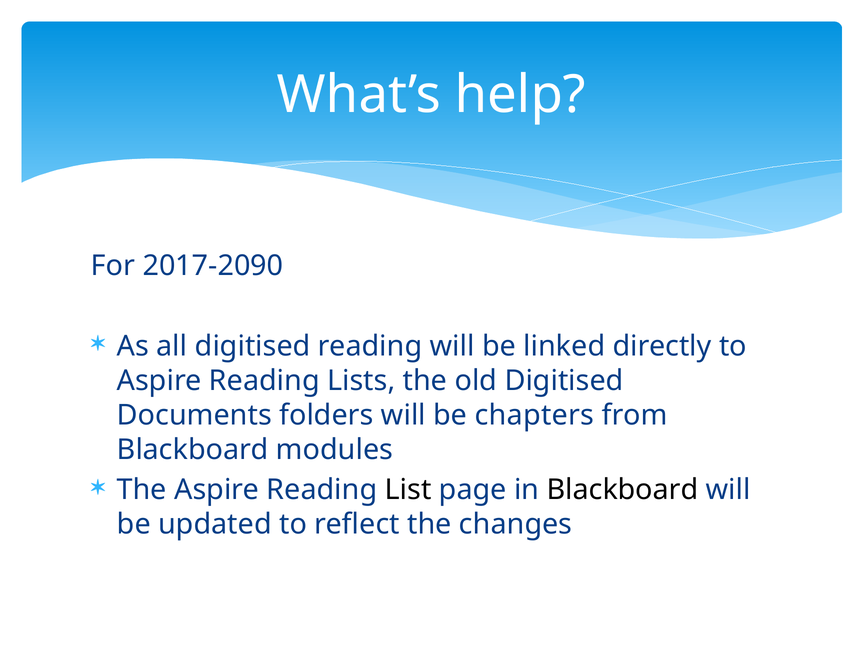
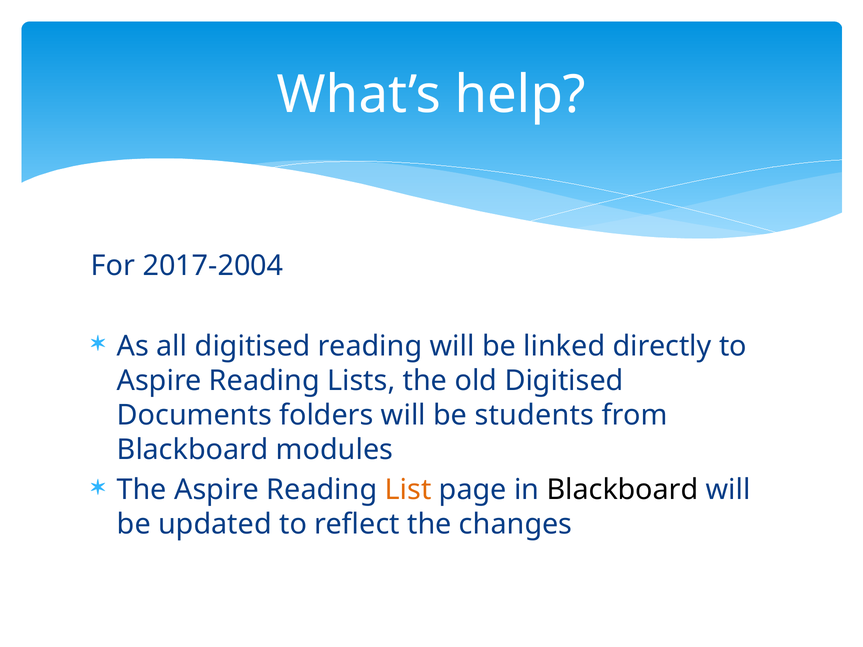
2017-2090: 2017-2090 -> 2017-2004 (213, 266)
chapters: chapters -> students (534, 415)
List colour: black -> orange (408, 490)
